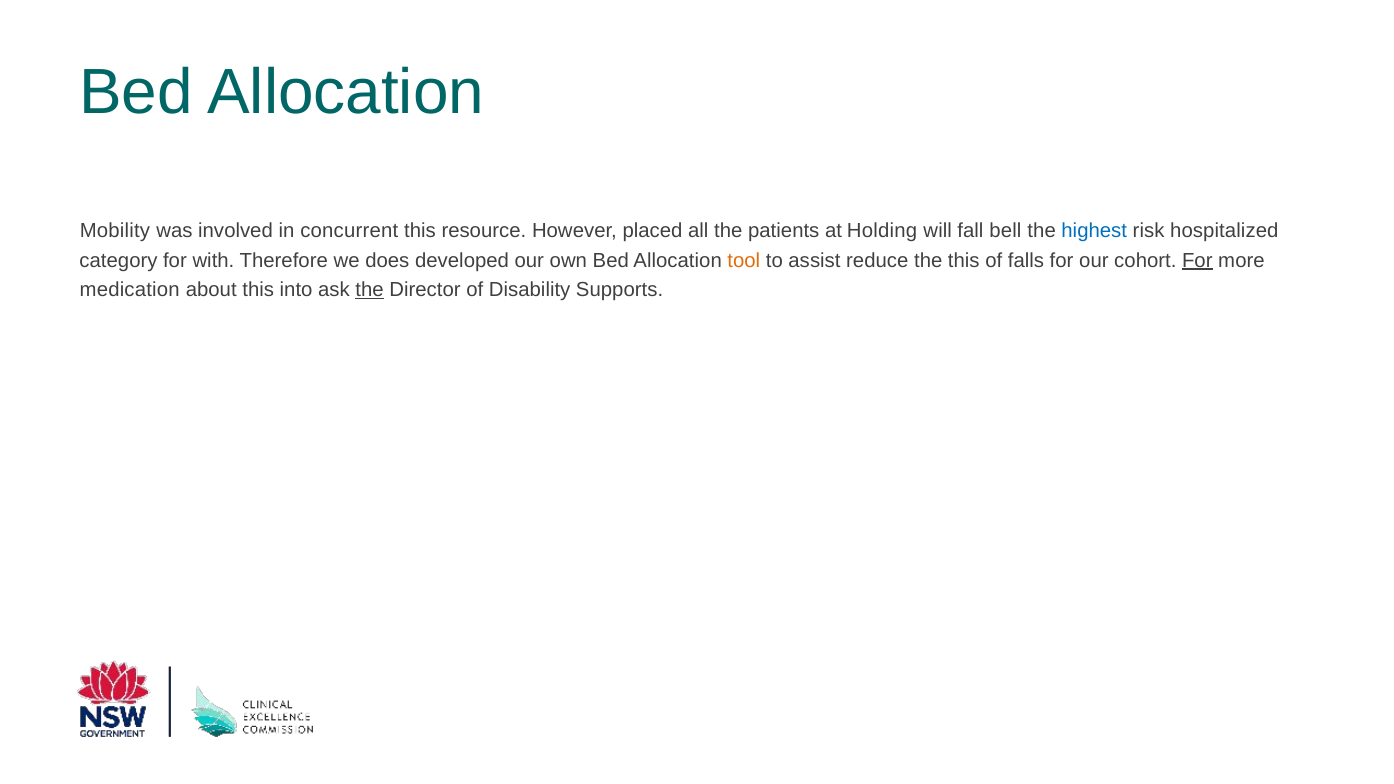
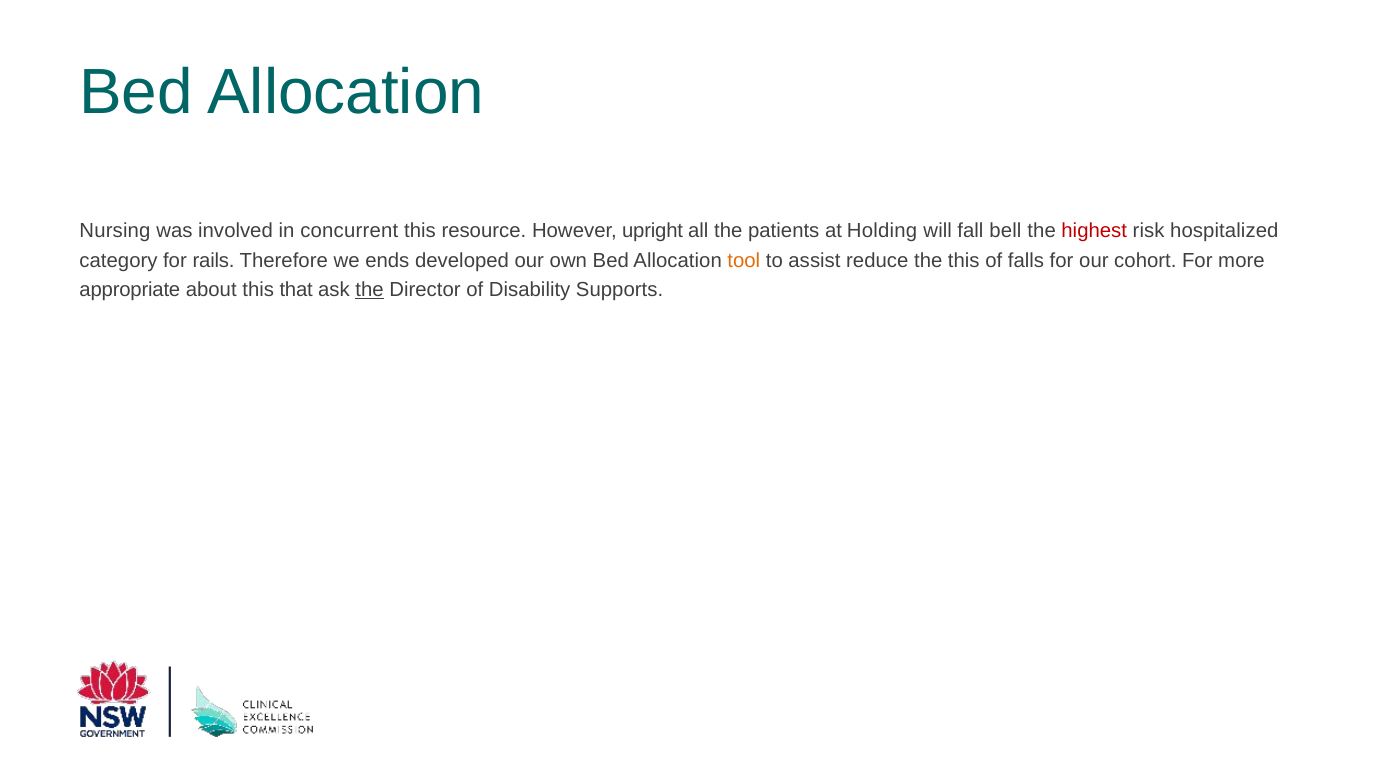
Mobility: Mobility -> Nursing (115, 231)
placed: placed -> upright (653, 231)
highest colour: blue -> red (1094, 231)
with: with -> rails (214, 260)
does: does -> ends (387, 260)
For underline: present -> none (1197, 260)
medication: medication -> appropriate (130, 290)
into: into -> that (296, 290)
